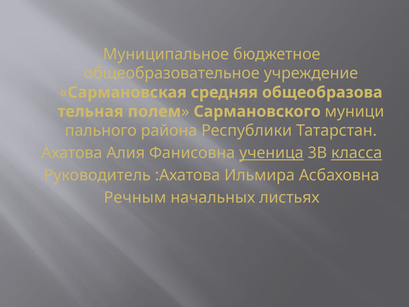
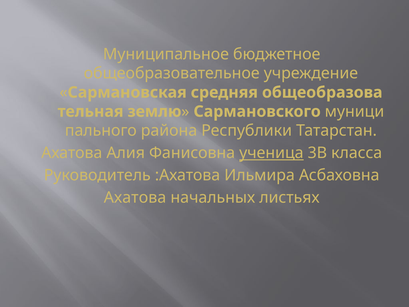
полем: полем -> землю (154, 111)
класса underline: present -> none (357, 153)
Речным: Речным -> Ахатова (135, 197)
